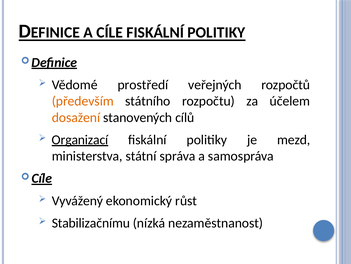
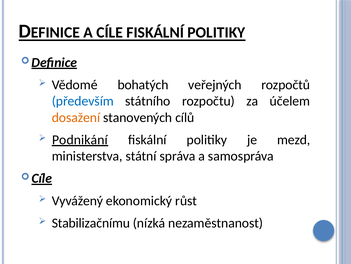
prostředí: prostředí -> bohatých (143, 85)
především colour: orange -> blue (83, 101)
Organizací: Organizací -> Podnikání (80, 139)
